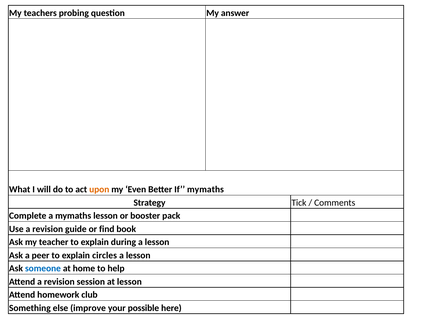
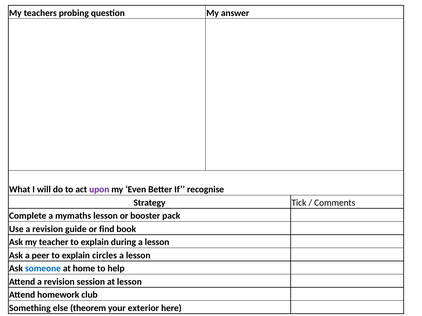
upon colour: orange -> purple (99, 190)
If mymaths: mymaths -> recognise (206, 190)
improve: improve -> theorem (88, 309)
possible: possible -> exterior (143, 309)
